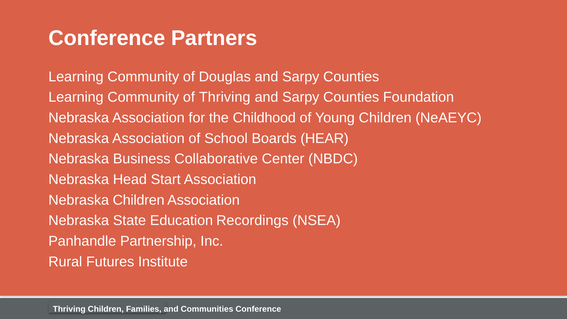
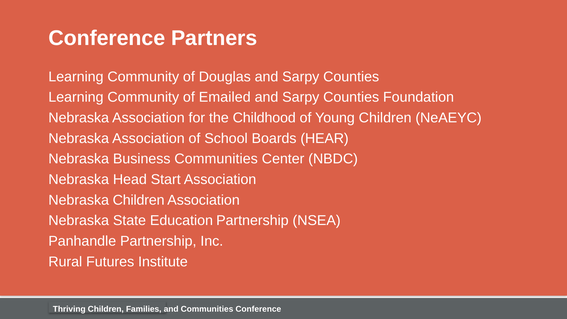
of Thriving: Thriving -> Emailed (225, 97)
Business Collaborative: Collaborative -> Communities (216, 159)
Education Recordings: Recordings -> Partnership (252, 221)
